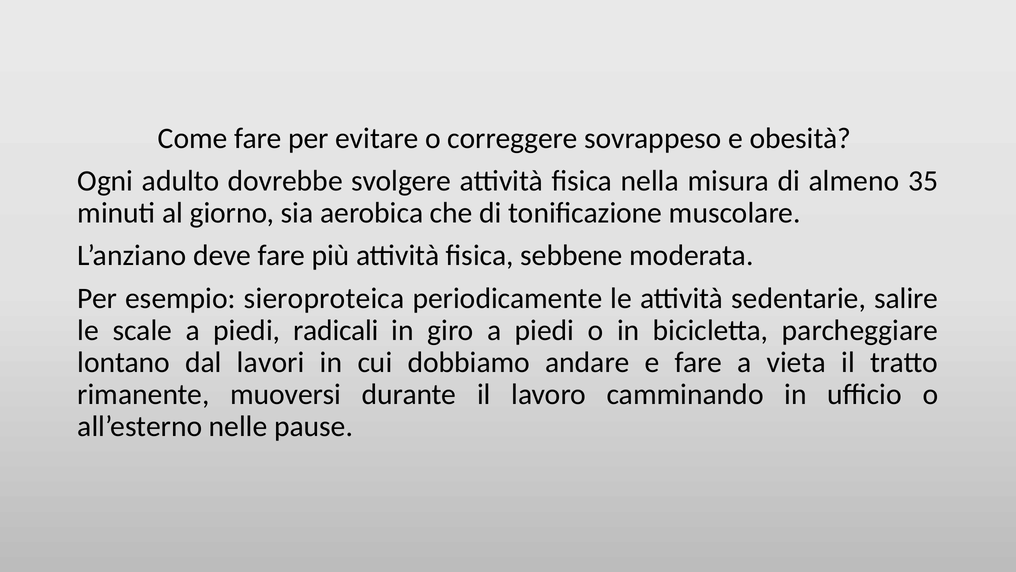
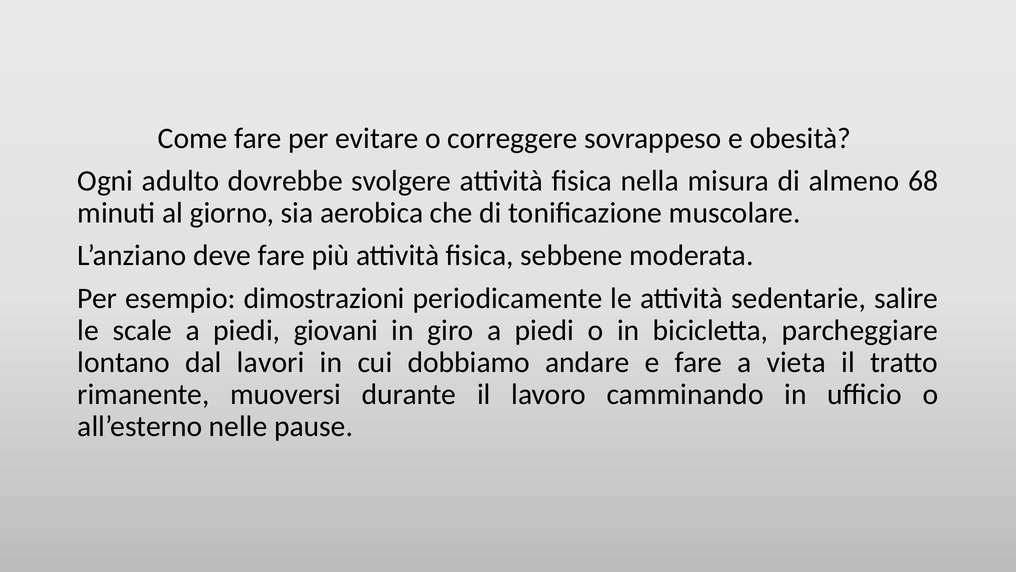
35: 35 -> 68 (923, 181)
sieroproteica: sieroproteica -> dimostrazioni (324, 298)
radicali: radicali -> giovani (336, 330)
